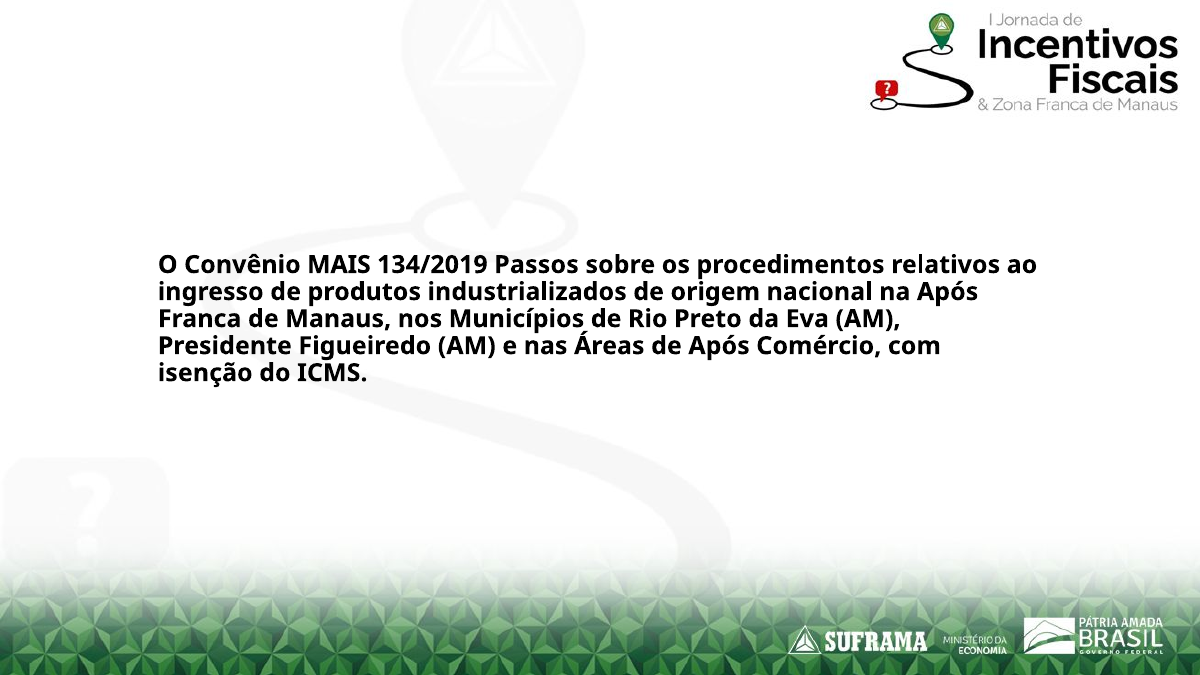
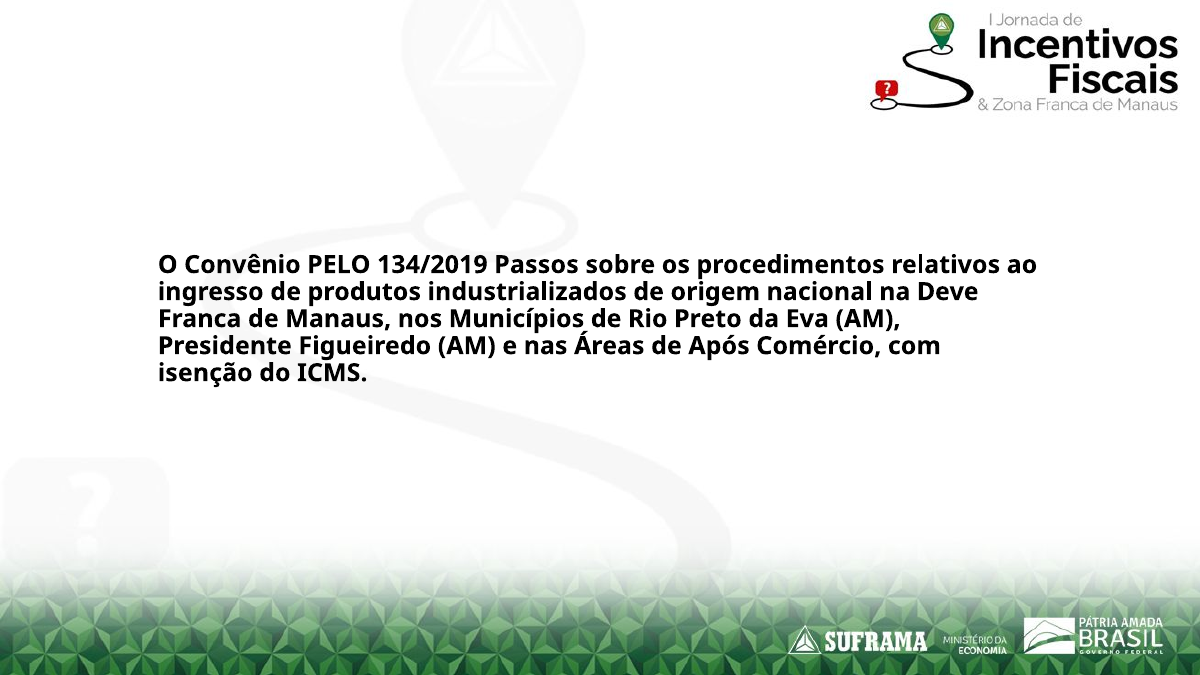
MAIS: MAIS -> PELO (339, 265)
na Após: Após -> Deve (948, 292)
